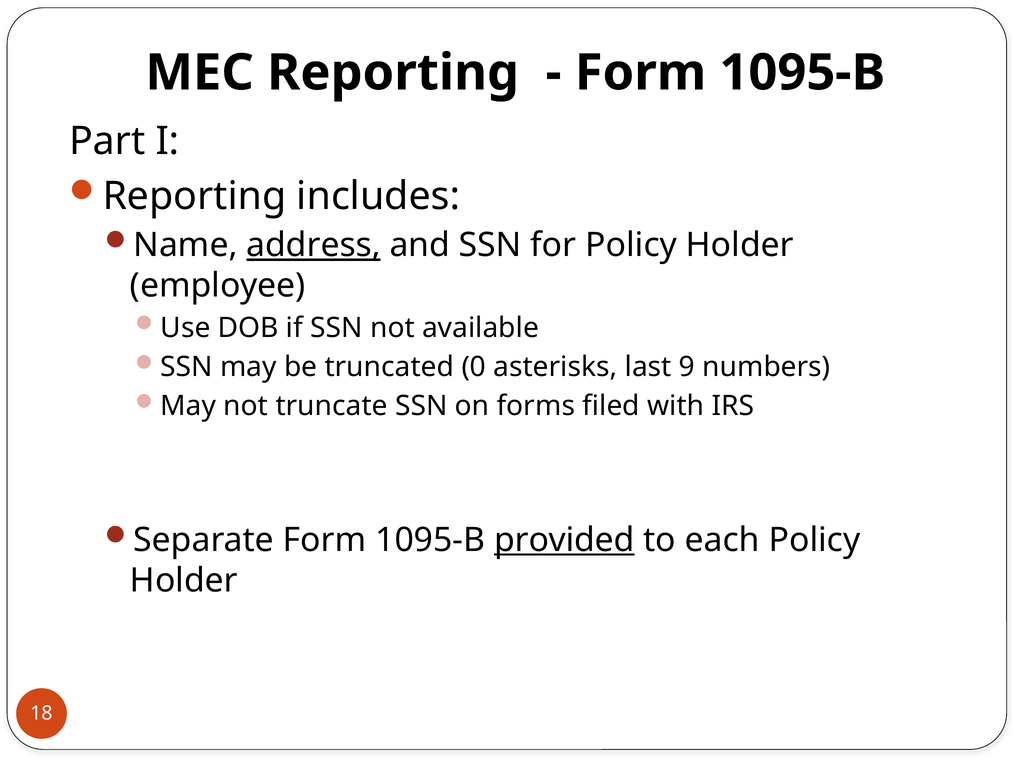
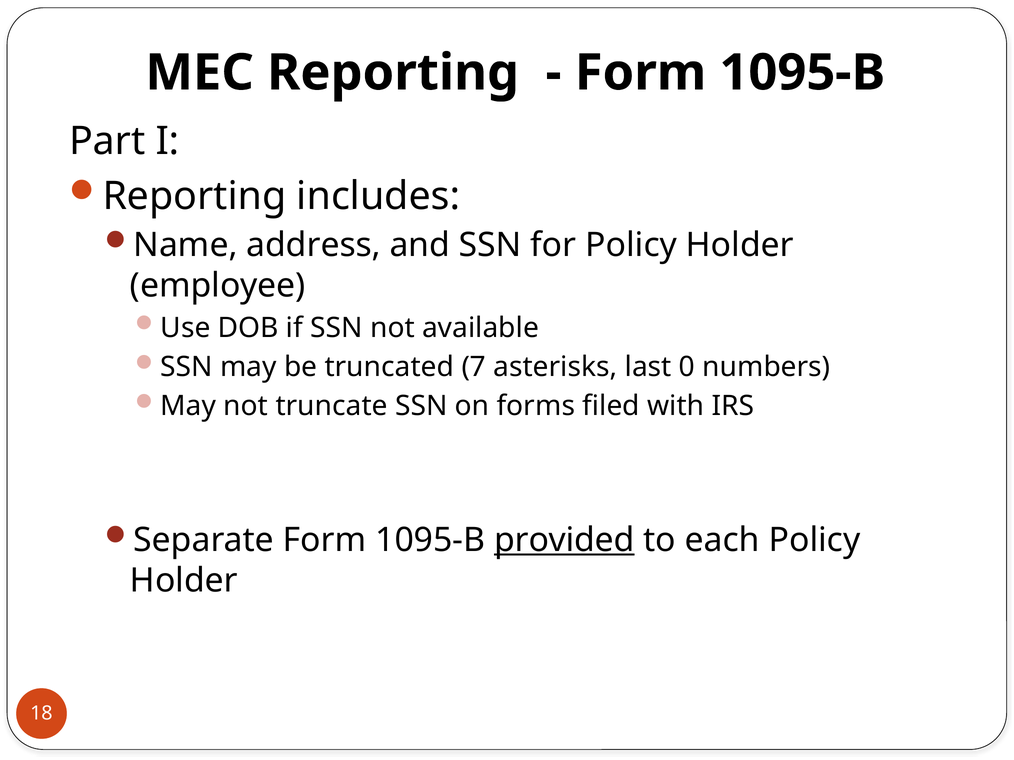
address underline: present -> none (314, 245)
0: 0 -> 7 (474, 367)
9: 9 -> 0 (687, 367)
